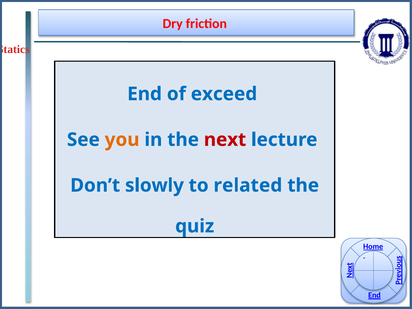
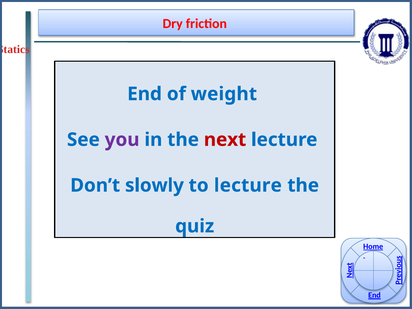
exceed: exceed -> weight (224, 94)
you colour: orange -> purple (122, 140)
to related: related -> lecture (248, 185)
